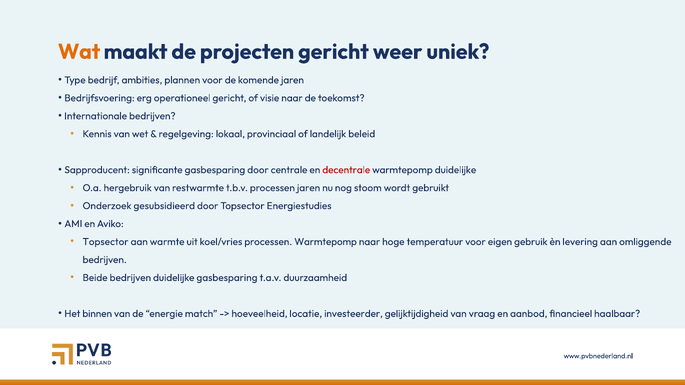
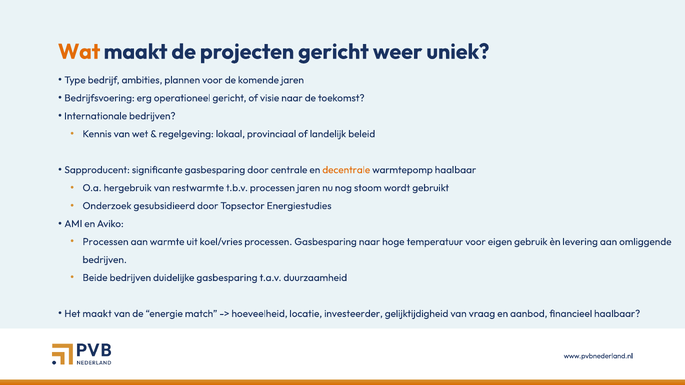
decentrale colour: red -> orange (346, 170)
warmtepomp duidelijke: duidelijke -> haalbaar (455, 170)
Topsector: Topsector -> Processen (106, 242)
processen Warmtepomp: Warmtepomp -> Gasbesparing (326, 242)
Het binnen: binnen -> maakt (97, 314)
